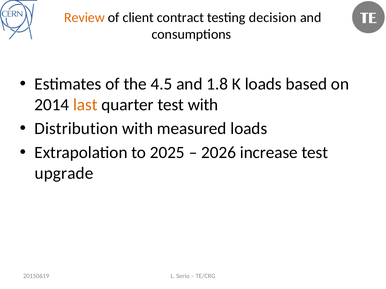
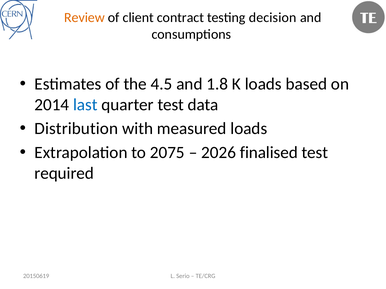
last colour: orange -> blue (85, 105)
test with: with -> data (203, 105)
2025: 2025 -> 2075 (167, 153)
increase: increase -> finalised (269, 153)
upgrade: upgrade -> required (64, 173)
